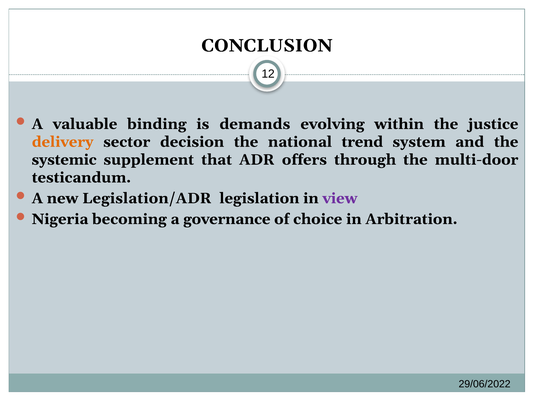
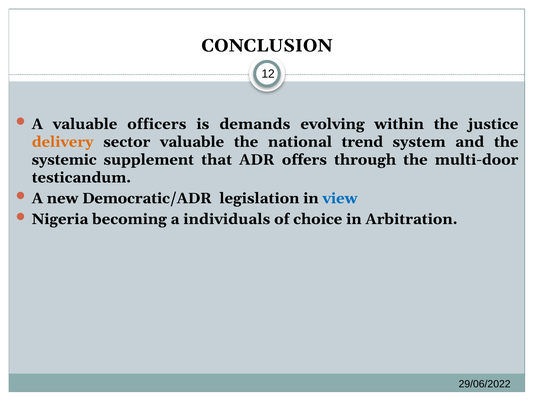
binding: binding -> officers (157, 124)
sector decision: decision -> valuable (192, 142)
Legislation/ADR: Legislation/ADR -> Democratic/ADR (147, 198)
view colour: purple -> blue (340, 198)
governance: governance -> individuals (227, 219)
